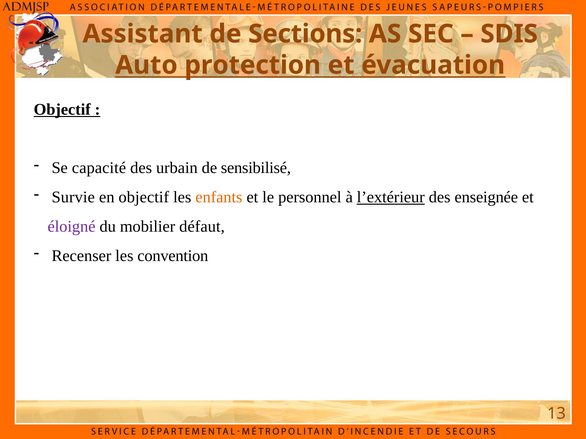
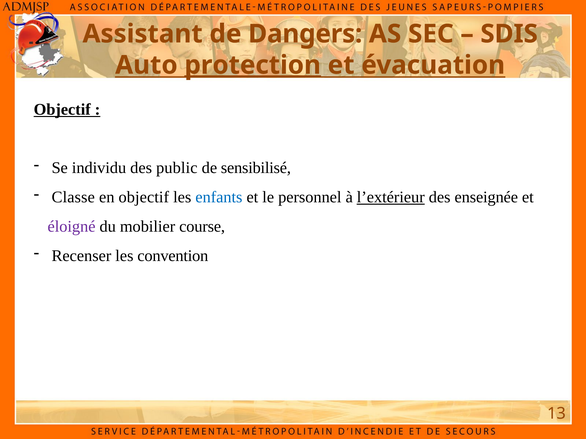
Sections: Sections -> Dangers (305, 34)
protection underline: none -> present (253, 65)
capacité: capacité -> individu (99, 168)
urbain: urbain -> public (177, 168)
Survie: Survie -> Classe (73, 197)
enfants colour: orange -> blue (219, 197)
défaut: défaut -> course (202, 227)
